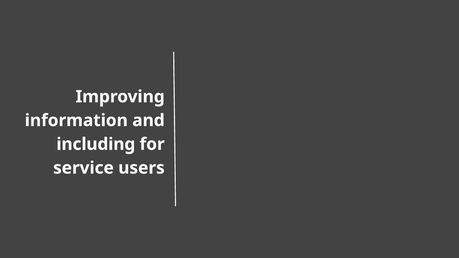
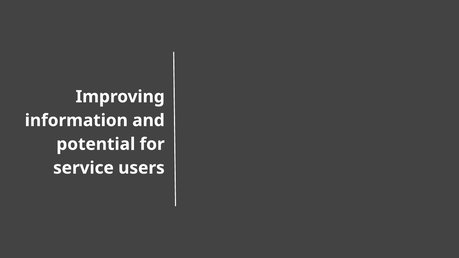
including: including -> potential (96, 144)
